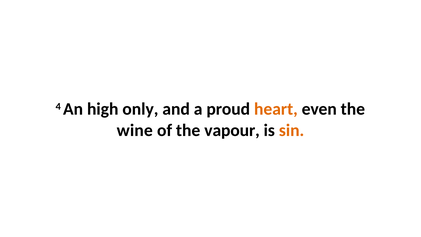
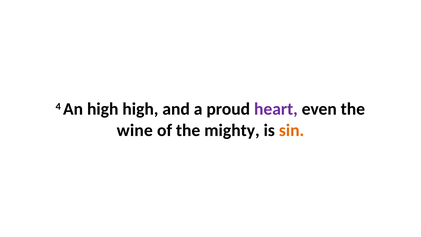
high only: only -> high (140, 109)
heart colour: orange -> purple (276, 109)
vapour: vapour -> mighty (232, 130)
